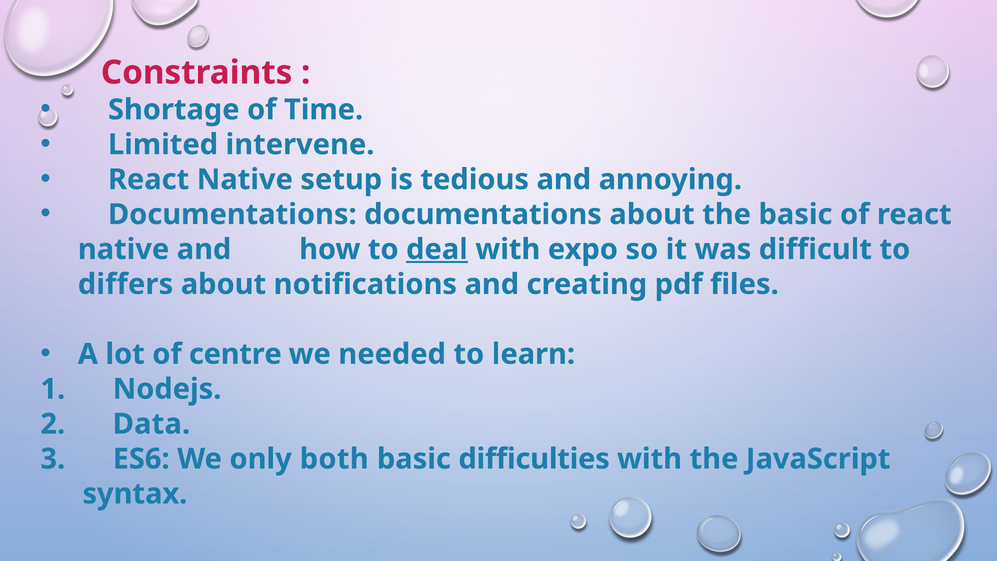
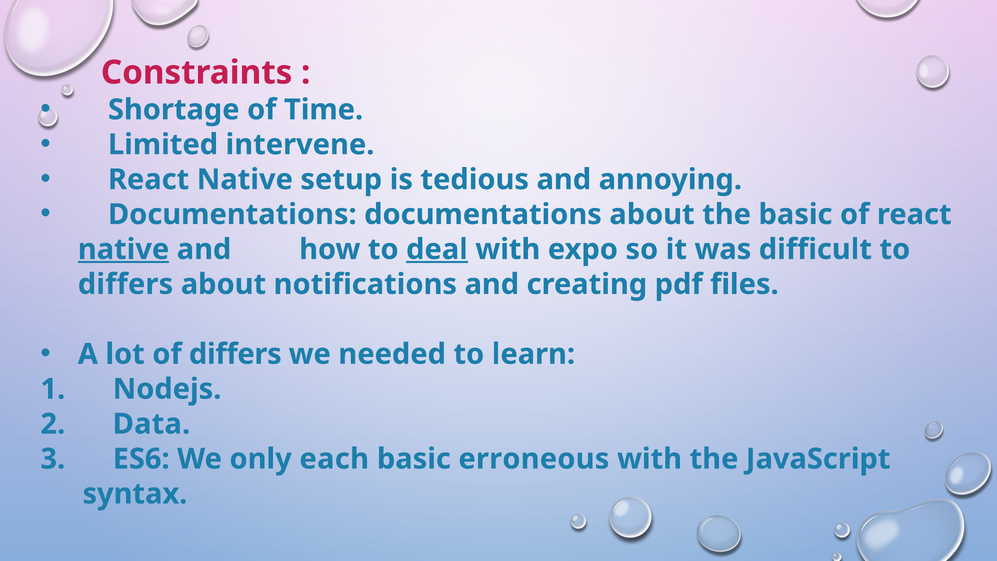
native underline: none -> present (124, 249)
of centre: centre -> differs (235, 354)
both: both -> each (334, 459)
difficulties: difficulties -> erroneous (534, 459)
